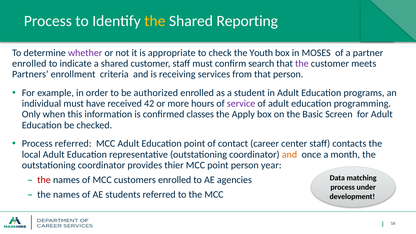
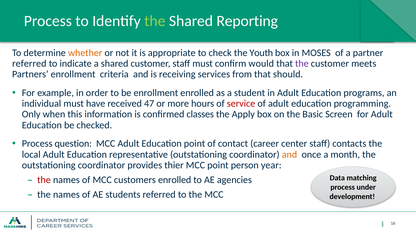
the colour: yellow -> light green (155, 21)
whether colour: purple -> orange (85, 53)
enrolled: enrolled -> referred (29, 64)
search: search -> would (261, 64)
that person: person -> should (288, 74)
be authorized: authorized -> enrollment (156, 93)
42: 42 -> 47 (149, 104)
service colour: purple -> red (241, 104)
Process referred: referred -> question (73, 144)
